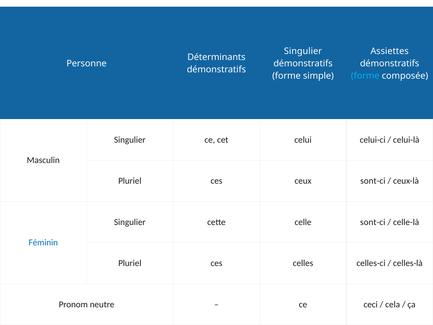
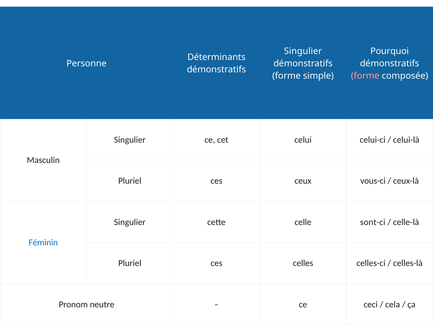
Assiettes: Assiettes -> Pourquoi (390, 51)
forme colour: light blue -> pink (365, 76)
ceux sont-ci: sont-ci -> vous-ci (373, 181)
